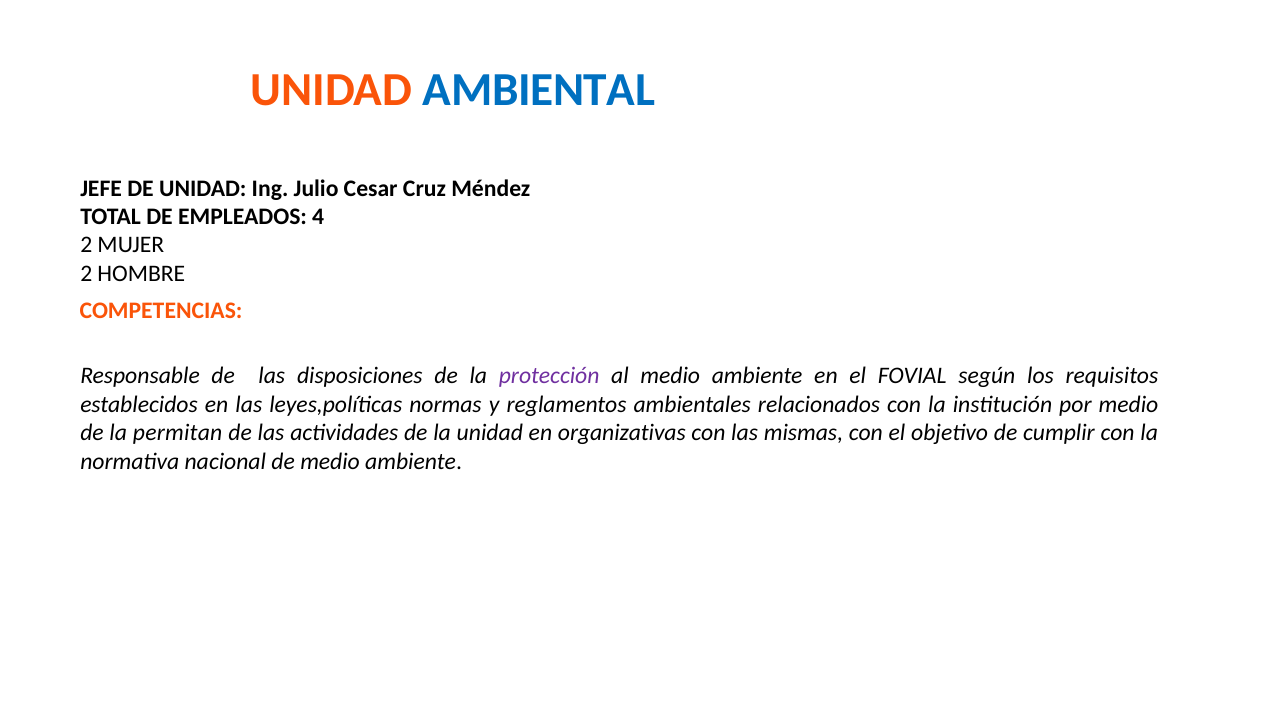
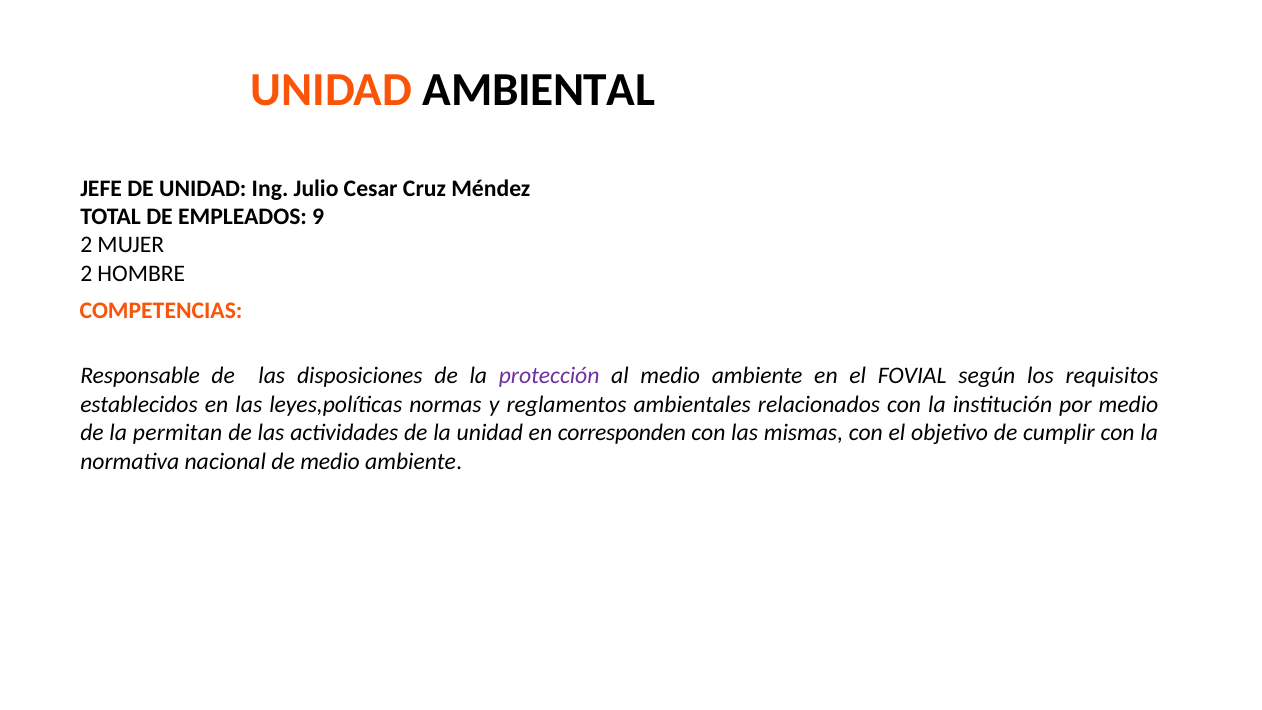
AMBIENTAL colour: blue -> black (539, 90)
4: 4 -> 9 (318, 217)
organizativas: organizativas -> corresponden (622, 433)
